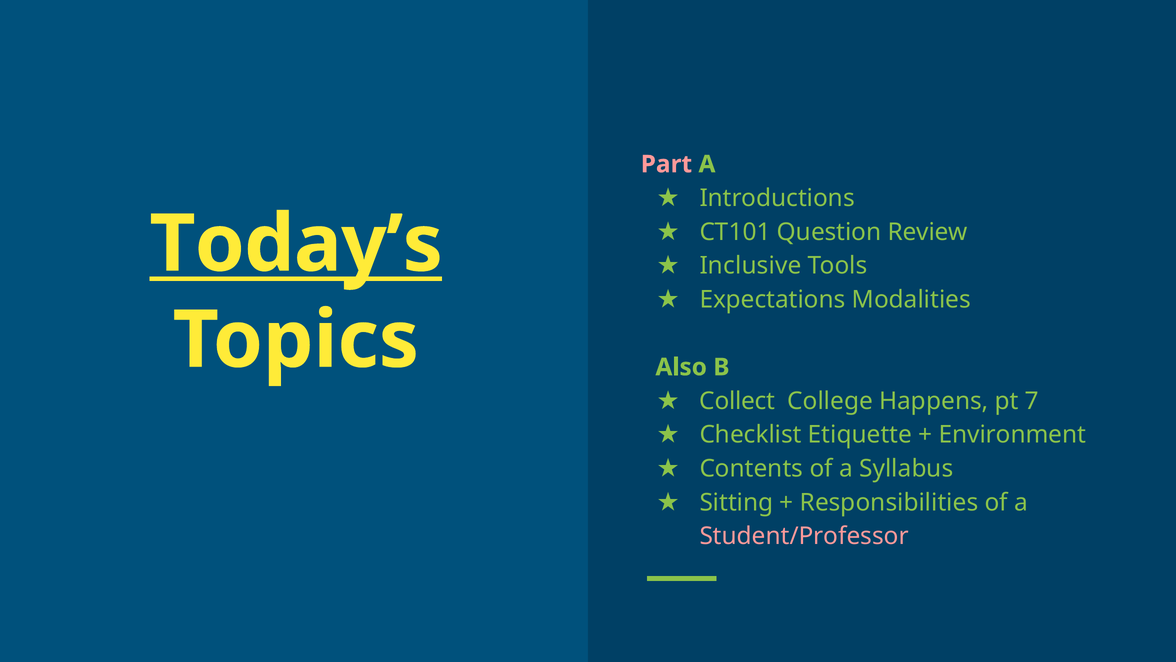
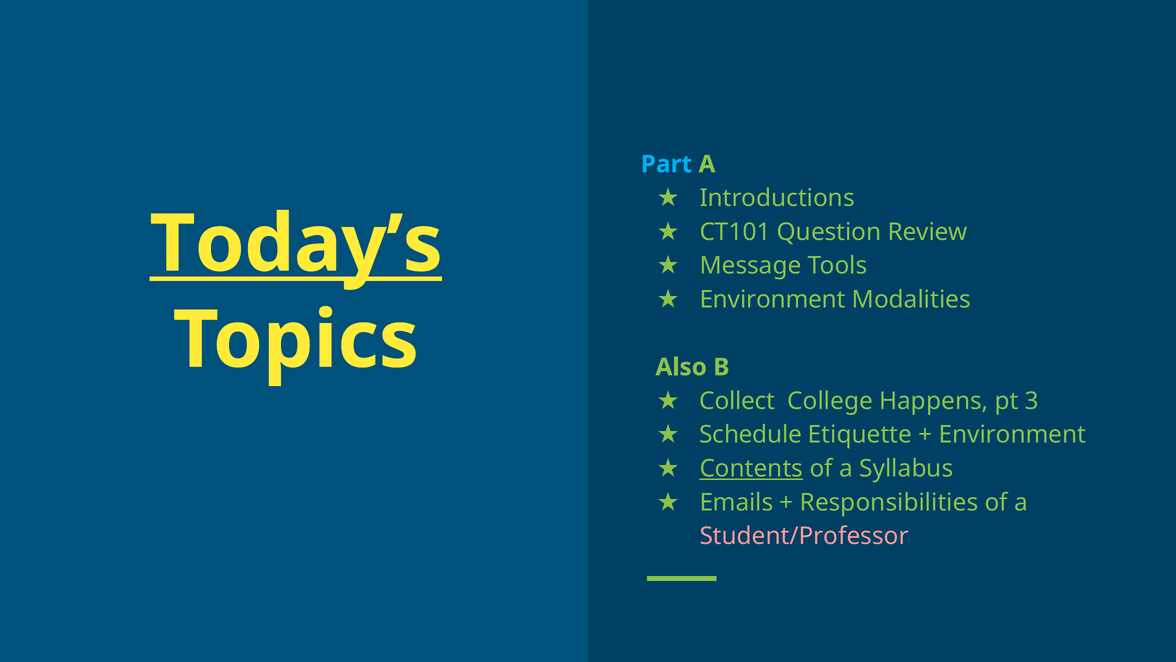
Part colour: pink -> light blue (666, 164)
Inclusive: Inclusive -> Message (751, 266)
Expectations: Expectations -> Environment (773, 299)
7: 7 -> 3 (1032, 401)
Checklist: Checklist -> Schedule (751, 435)
Contents underline: none -> present (751, 468)
Sitting: Sitting -> Emails (736, 502)
